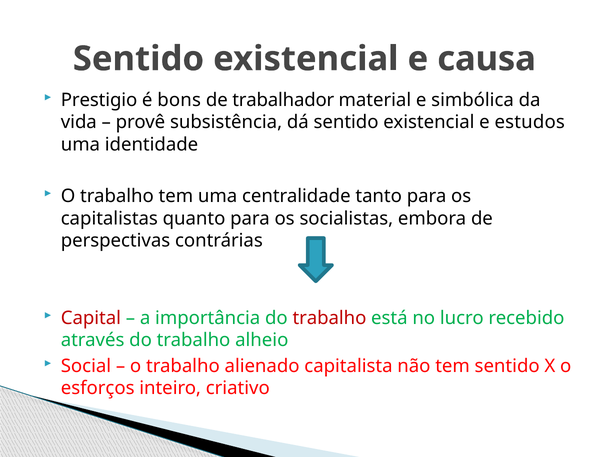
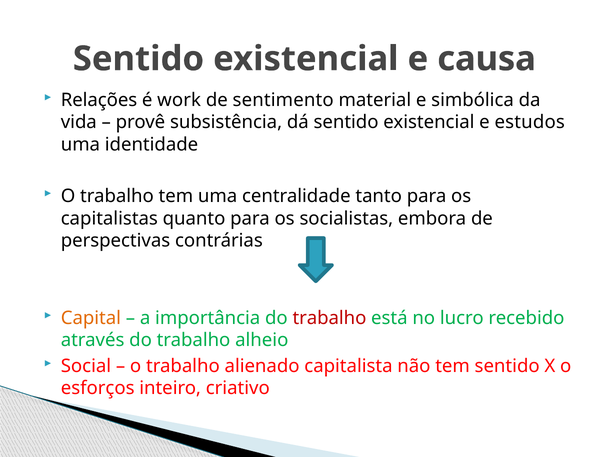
Prestigio: Prestigio -> Relações (99, 100)
bons: bons -> work (179, 100)
trabalhador: trabalhador -> sentimento (283, 100)
Capital colour: red -> orange (91, 318)
